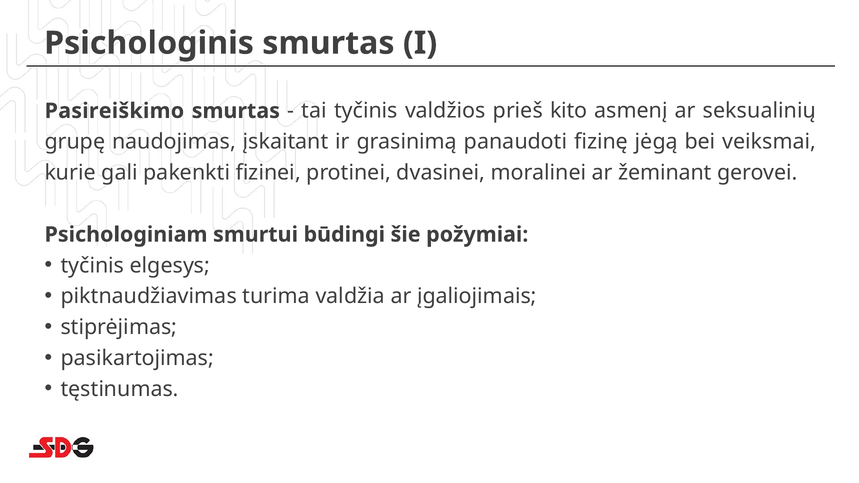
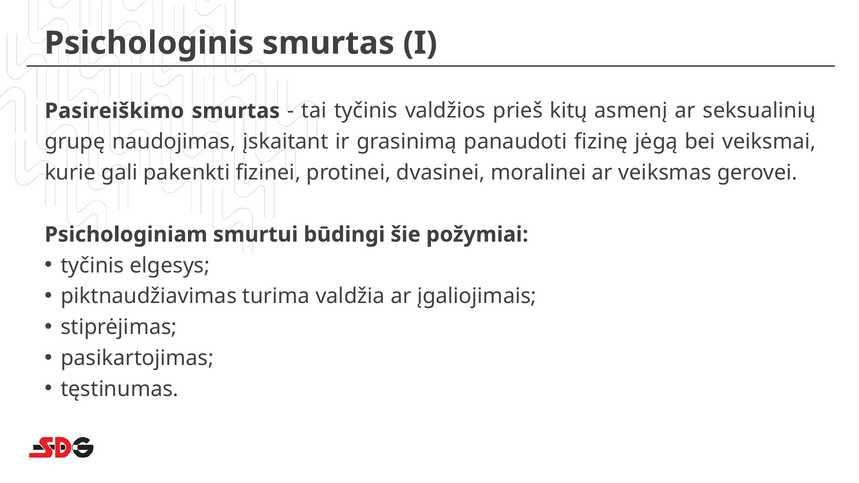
kito: kito -> kitų (569, 111)
žeminant: žeminant -> veiksmas (665, 173)
